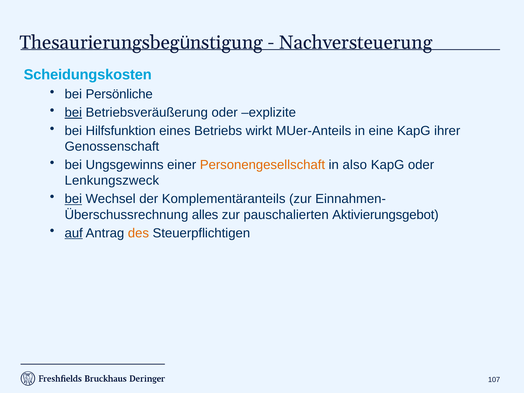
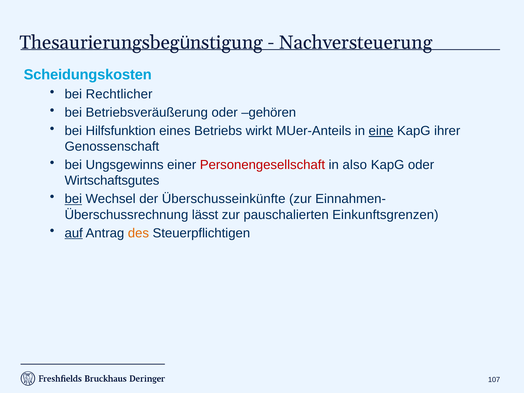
Persönliche: Persönliche -> Rechtlicher (119, 94)
bei underline: present -> none (73, 113)
explizite: explizite -> gehören (269, 113)
eine underline: none -> present (381, 131)
Personengesellschaft colour: orange -> red (262, 165)
Lenkungszweck: Lenkungszweck -> Wirtschaftsgutes (112, 181)
Komplementäranteils: Komplementäranteils -> Überschusseinkünfte (224, 199)
alles: alles -> lässt (205, 215)
Aktivierungsgebot: Aktivierungsgebot -> Einkunftsgrenzen (385, 215)
